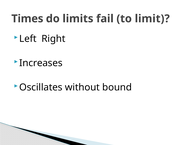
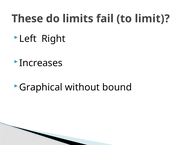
Times: Times -> These (27, 19)
Oscillates: Oscillates -> Graphical (41, 87)
